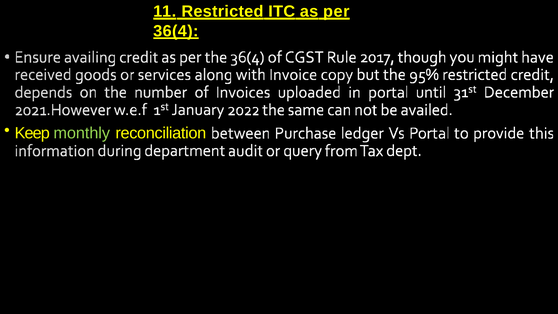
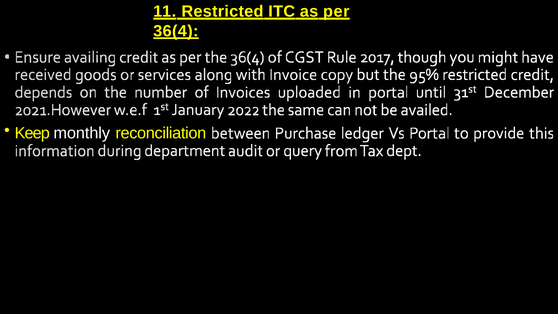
monthly colour: light green -> white (82, 133)
